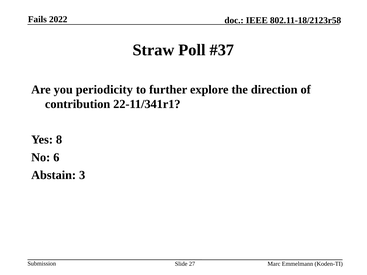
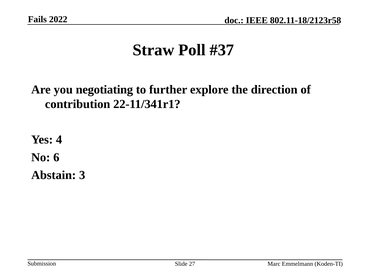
periodicity: periodicity -> negotiating (104, 90)
8: 8 -> 4 (59, 140)
